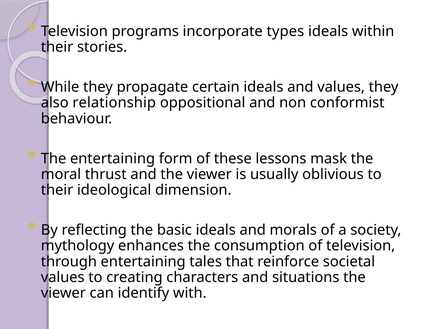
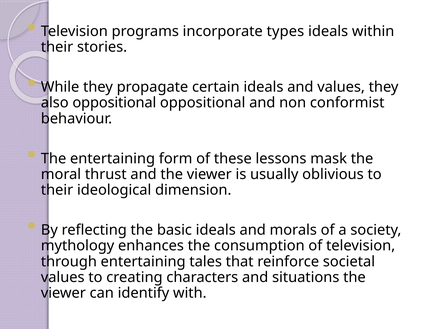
also relationship: relationship -> oppositional (114, 103)
